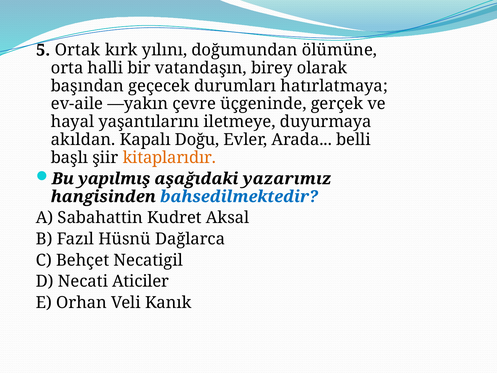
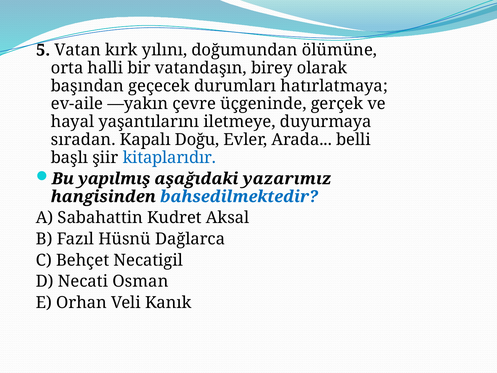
Ortak: Ortak -> Vatan (78, 50)
akıldan: akıldan -> sıradan (83, 140)
kitaplarıdır colour: orange -> blue (169, 157)
Aticiler: Aticiler -> Osman (140, 281)
